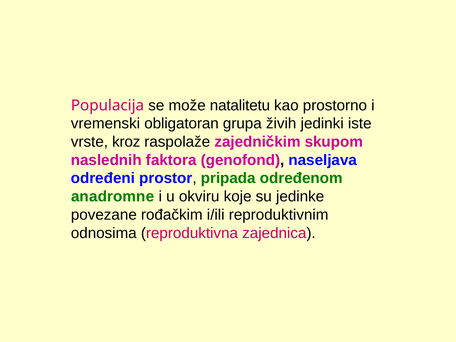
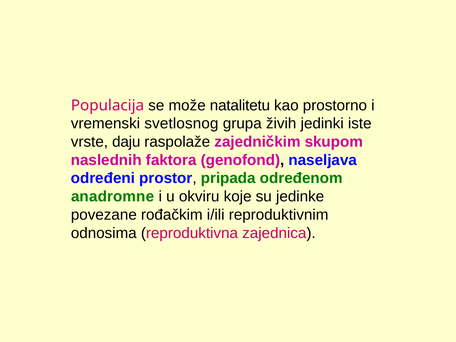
obligatoran: obligatoran -> svetlosnog (181, 124)
kroz: kroz -> daju (126, 142)
